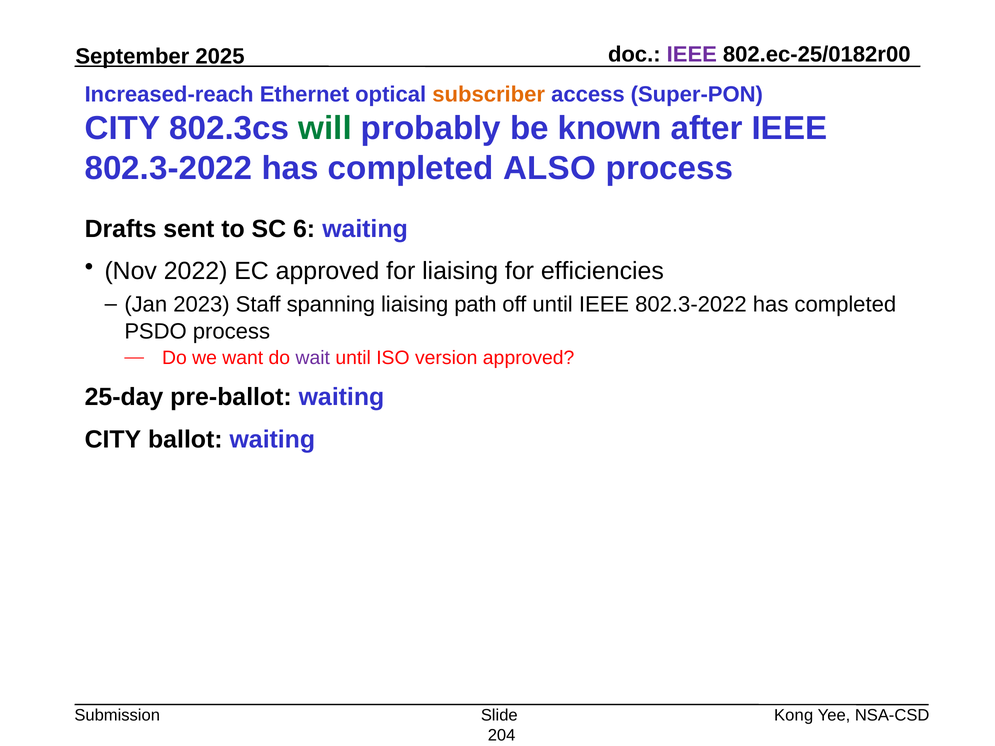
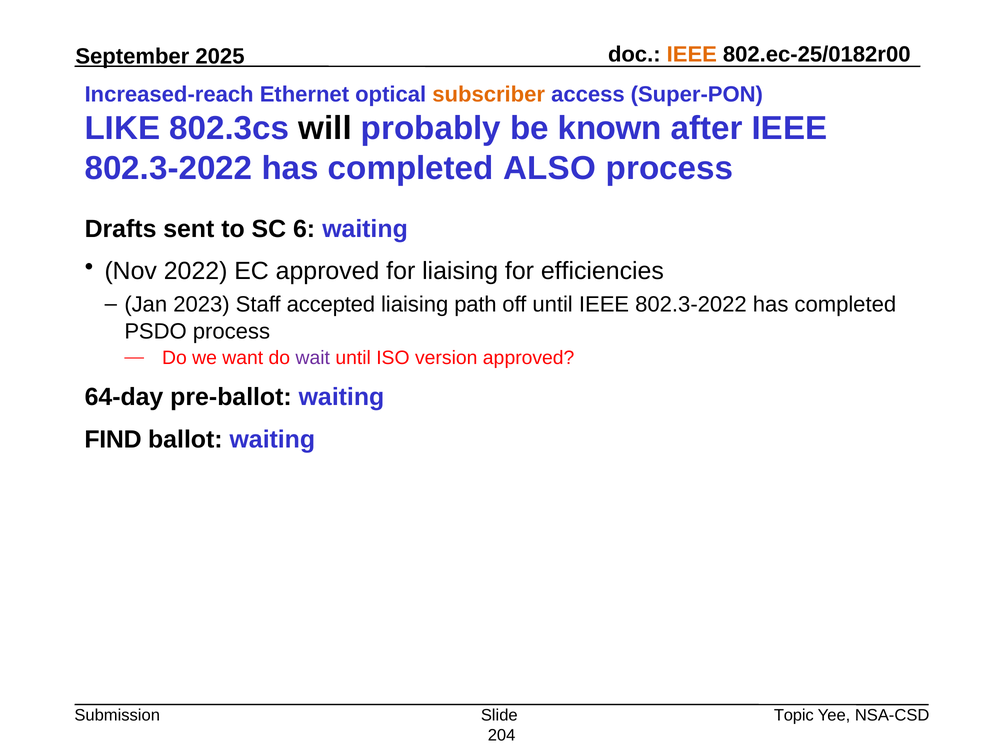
IEEE colour: purple -> orange (692, 55)
CITY: CITY -> LIKE (122, 128)
will colour: green -> black (325, 128)
spanning: spanning -> accepted (331, 305)
25-day: 25-day -> 64-day (124, 397)
CITY: CITY -> FIND (113, 440)
Kong: Kong -> Topic (794, 716)
